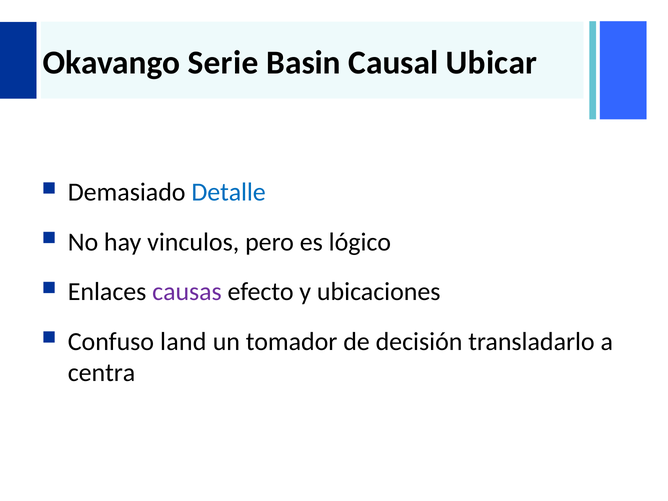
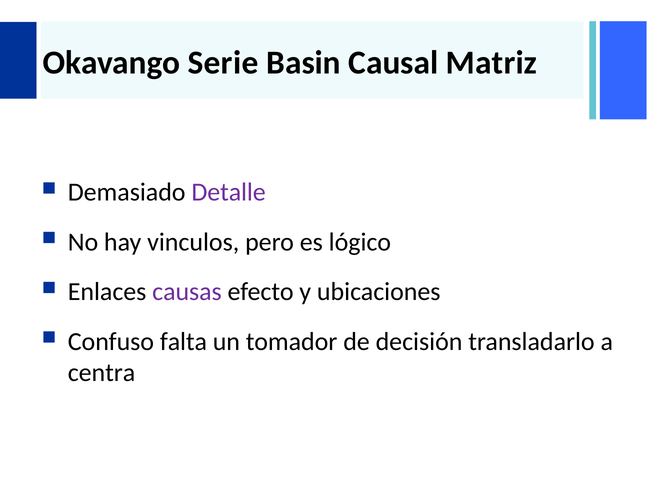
Ubicar: Ubicar -> Matriz (492, 63)
Detalle colour: blue -> purple (229, 192)
land: land -> falta (183, 342)
